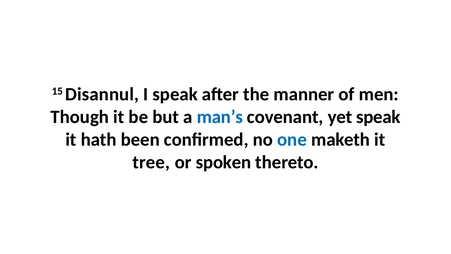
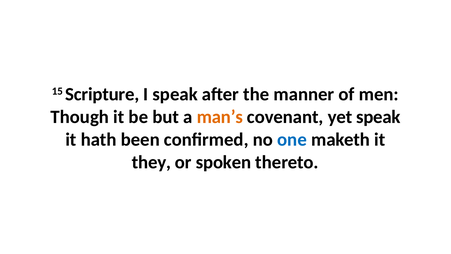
Disannul: Disannul -> Scripture (102, 94)
man’s colour: blue -> orange (220, 117)
tree: tree -> they (151, 162)
